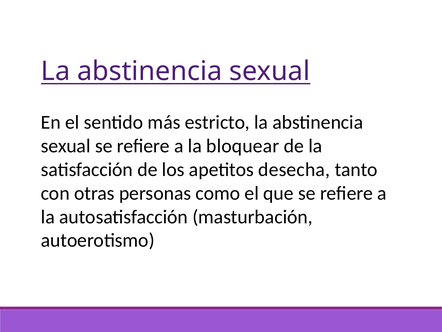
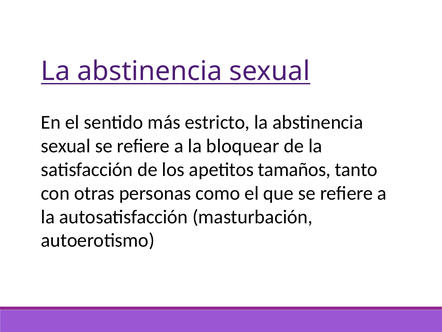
desecha: desecha -> tamaños (294, 169)
